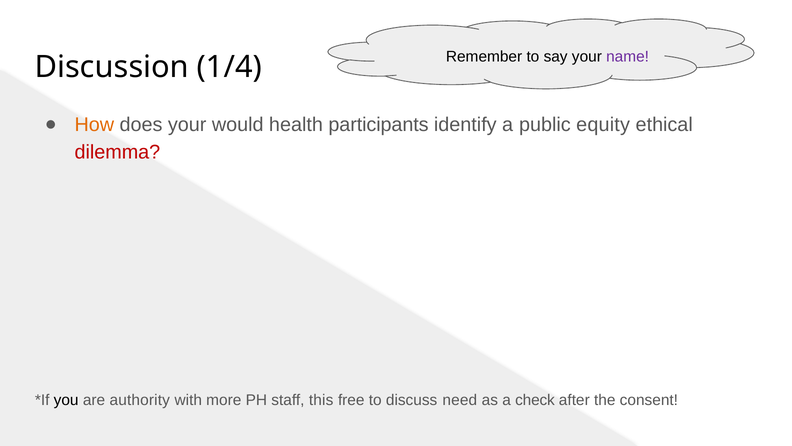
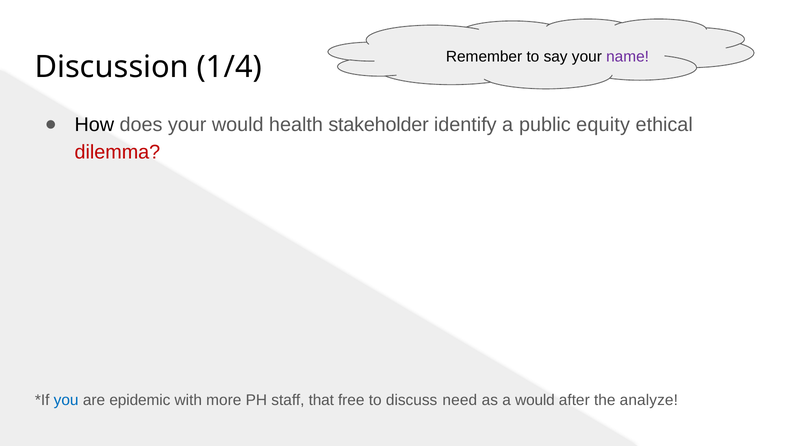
How colour: orange -> black (94, 125)
participants: participants -> stakeholder (379, 125)
you colour: black -> blue (66, 400)
authority: authority -> epidemic (140, 400)
this: this -> that (321, 400)
a check: check -> would (535, 400)
consent: consent -> analyze (649, 400)
